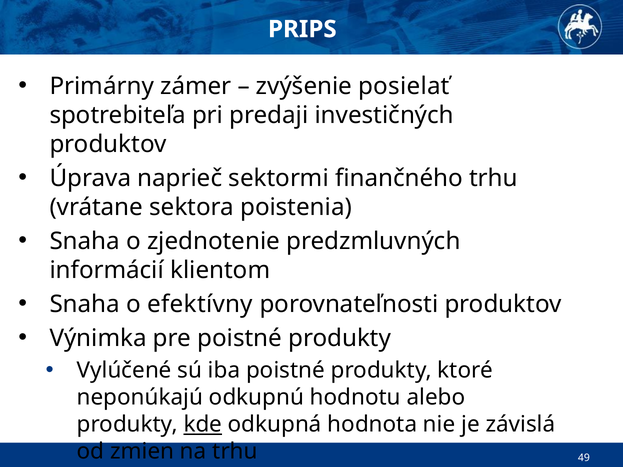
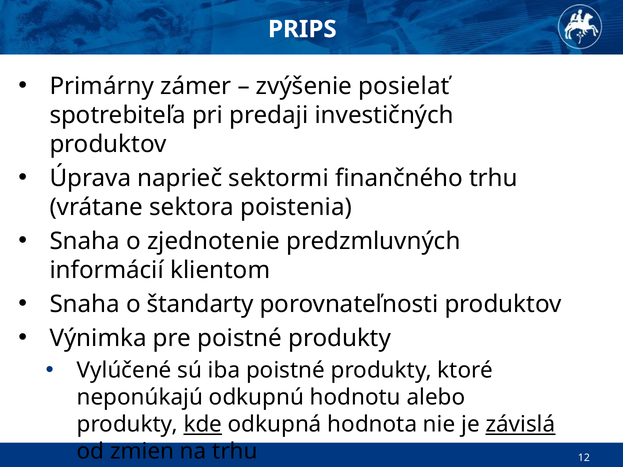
efektívny: efektívny -> štandarty (200, 304)
závislá underline: none -> present (520, 425)
49: 49 -> 12 (584, 458)
